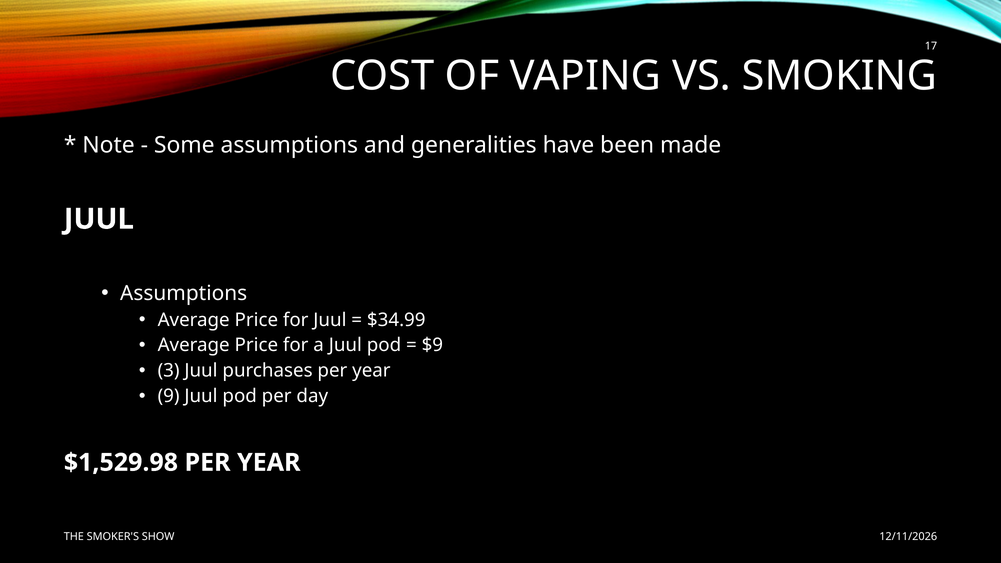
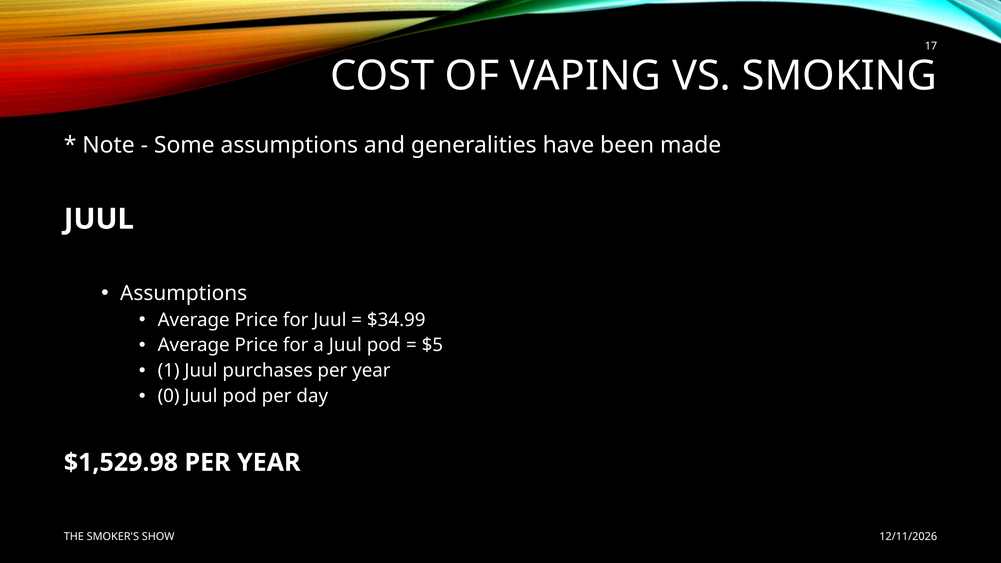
$9: $9 -> $5 (432, 345)
3: 3 -> 1 (169, 371)
9: 9 -> 0 (169, 396)
